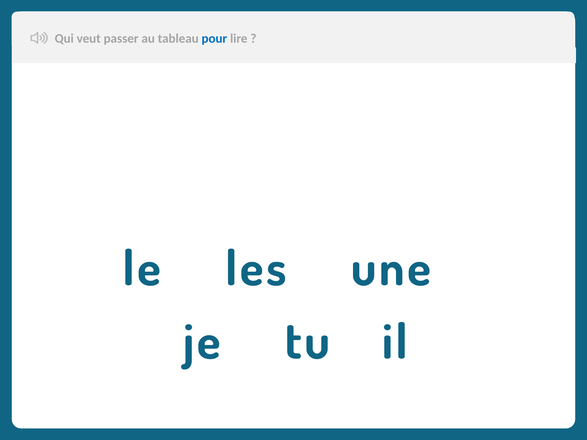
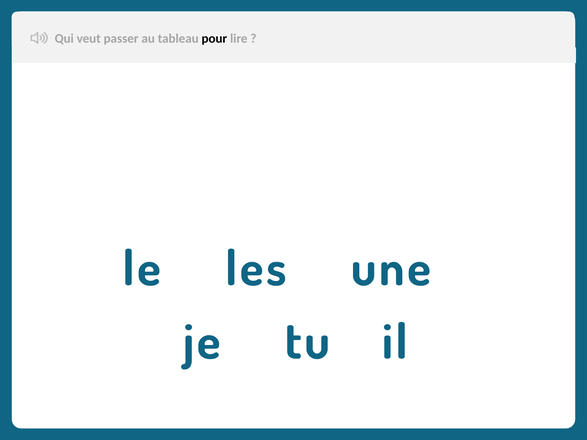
pour colour: blue -> black (214, 39)
